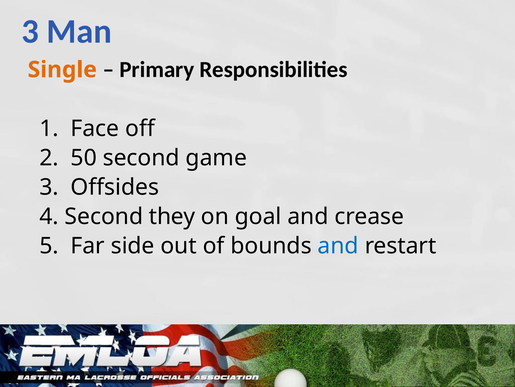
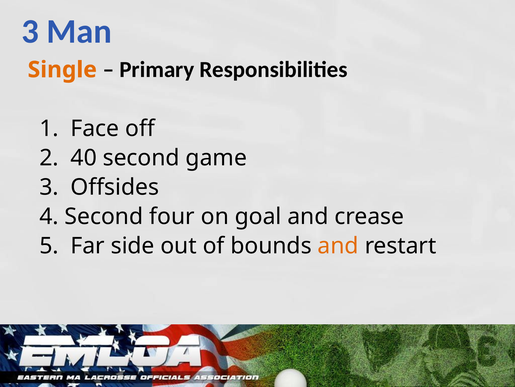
50: 50 -> 40 (84, 158)
they: they -> four (172, 216)
and colour: blue -> orange (338, 245)
